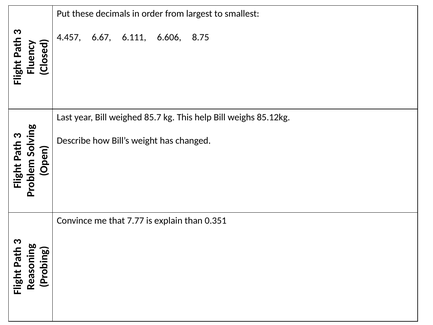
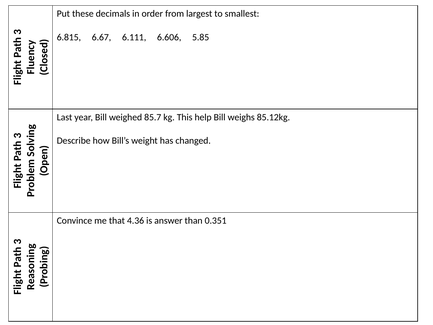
4.457: 4.457 -> 6.815 (69, 37)
8.75: 8.75 -> 5.85 (201, 37)
7.77: 7.77 -> 4.36 (136, 221)
explain: explain -> answer (168, 221)
